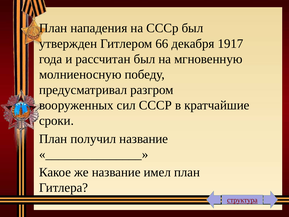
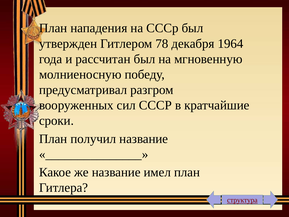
66: 66 -> 78 (162, 44)
1917: 1917 -> 1964 (230, 44)
